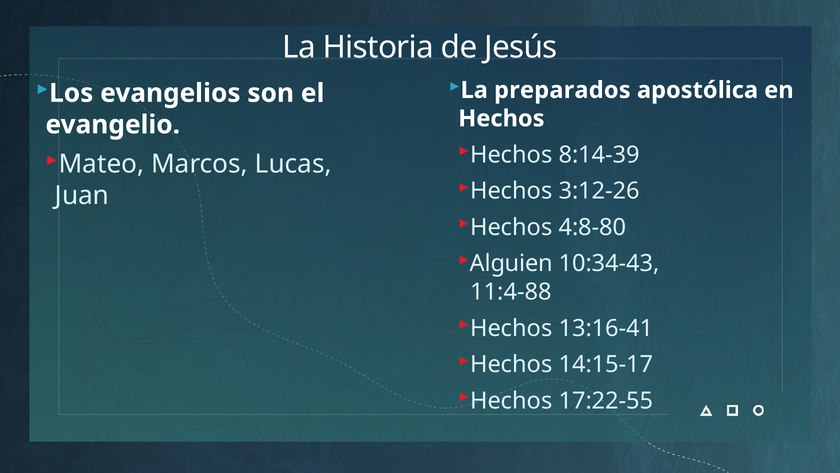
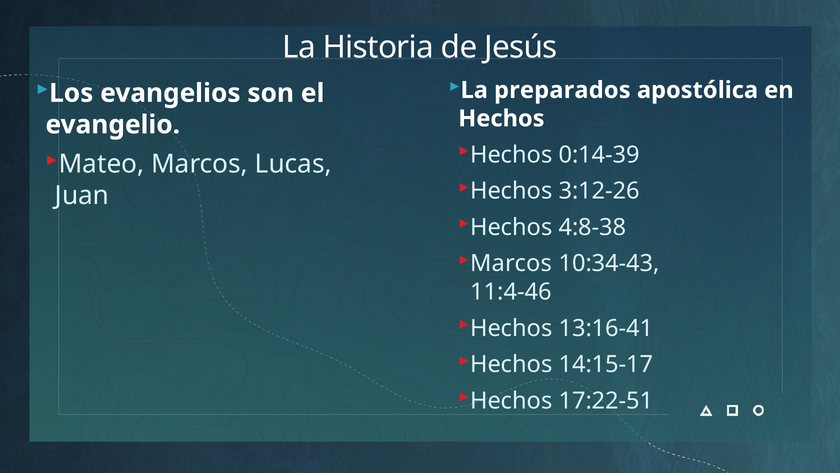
8:14-39: 8:14-39 -> 0:14-39 (599, 155)
4:8-80: 4:8-80 -> 4:8-38 (593, 227)
Alguien: Alguien -> Marcos (511, 263)
11:4-88: 11:4-88 -> 11:4-46 (511, 292)
17:22-55: 17:22-55 -> 17:22-51 (606, 400)
